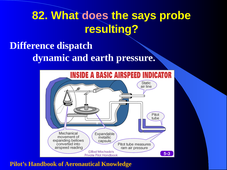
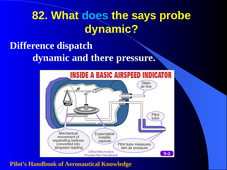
does colour: pink -> light blue (95, 16)
resulting: resulting -> dynamic (112, 29)
earth: earth -> there (102, 58)
